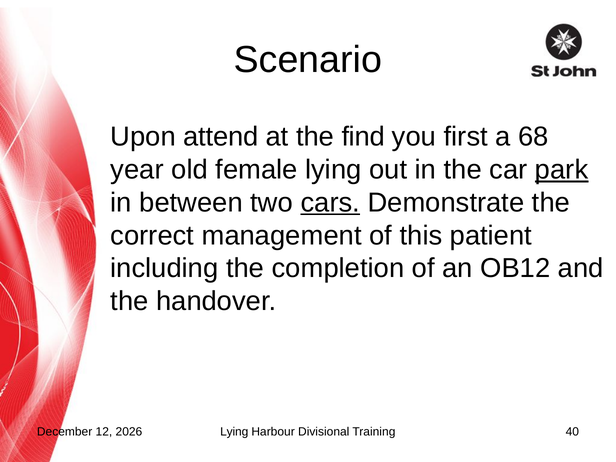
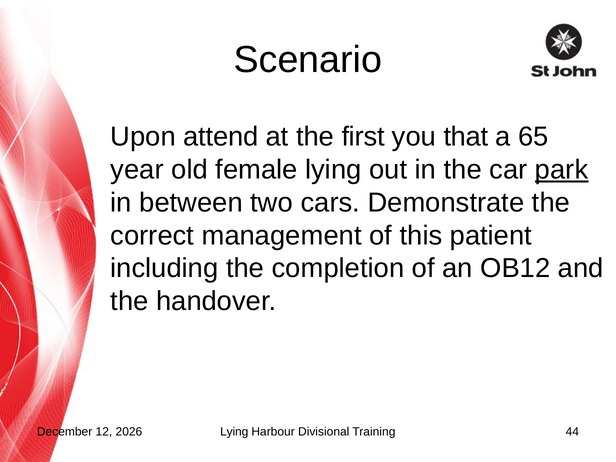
find: find -> first (363, 137)
first: first -> that (466, 137)
68: 68 -> 65 (533, 137)
cars underline: present -> none (330, 203)
40: 40 -> 44 (572, 432)
